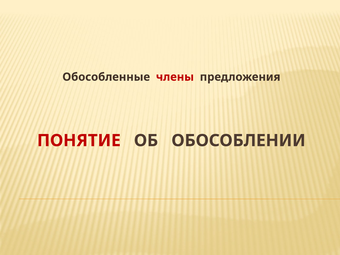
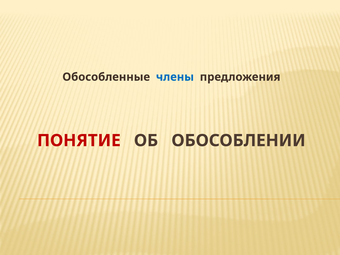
члены colour: red -> blue (175, 77)
